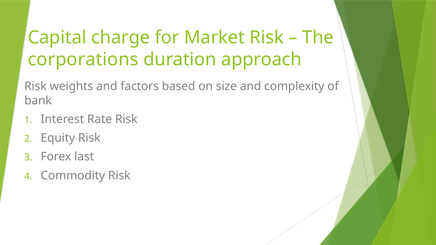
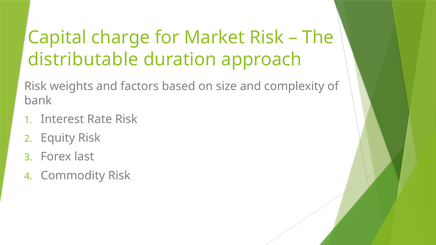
corporations: corporations -> distributable (83, 59)
